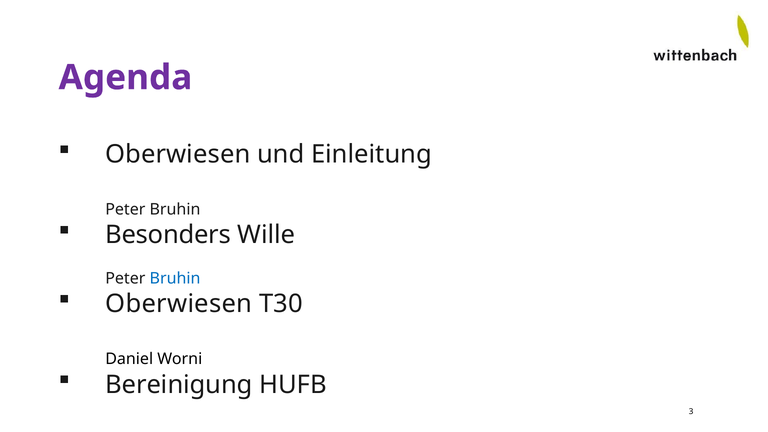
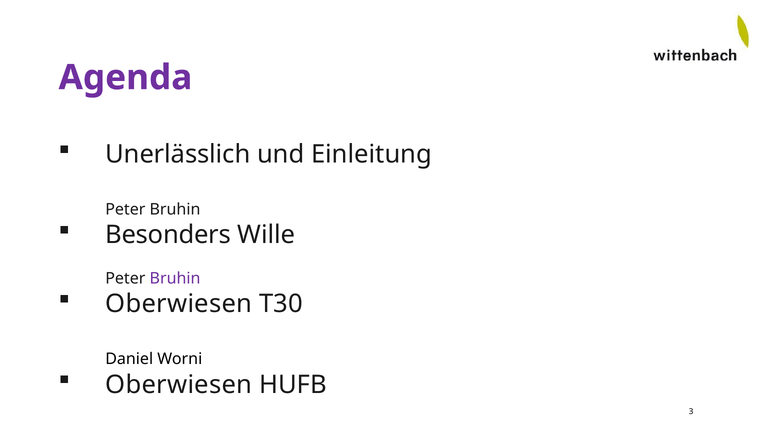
Oberwiesen: Oberwiesen -> Unerlässlich (178, 154)
Bruhin colour: blue -> purple (175, 278)
Bereinigung: Bereinigung -> Oberwiesen (179, 385)
